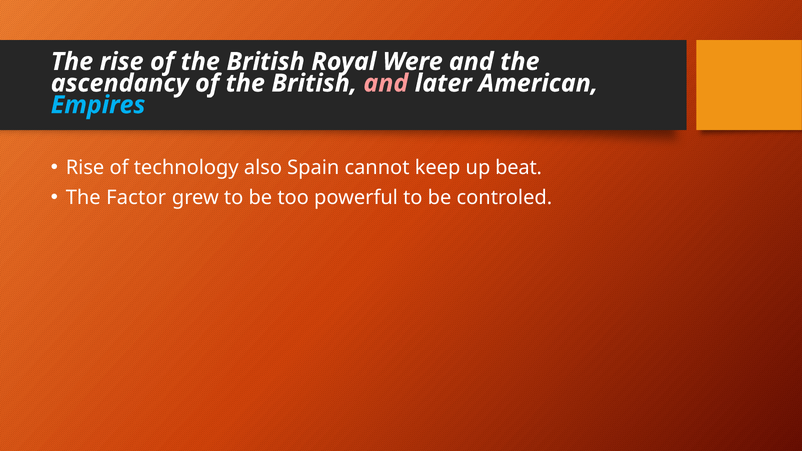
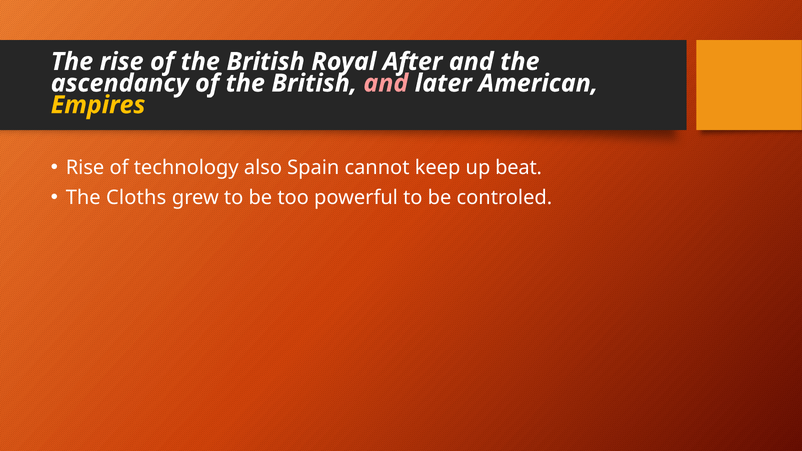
Were: Were -> After (413, 62)
Empires colour: light blue -> yellow (98, 105)
Factor: Factor -> Cloths (136, 197)
